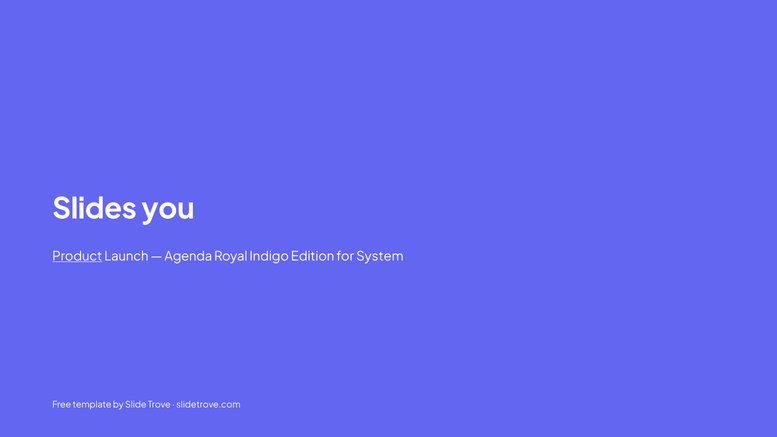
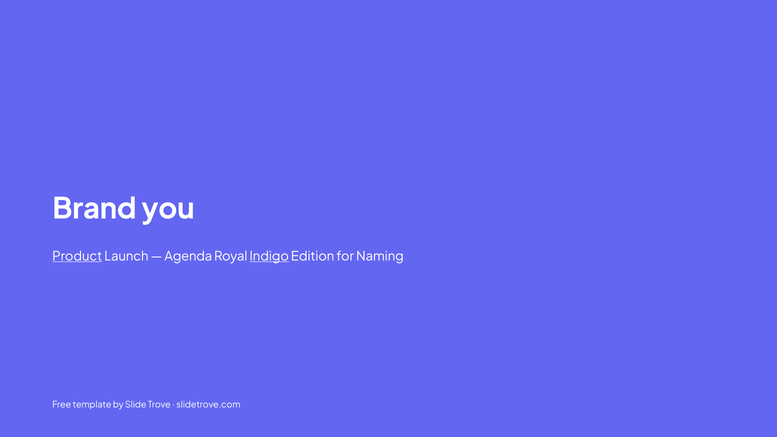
Slides: Slides -> Brand (94, 209)
Indigo underline: none -> present (269, 256)
System: System -> Naming (380, 256)
